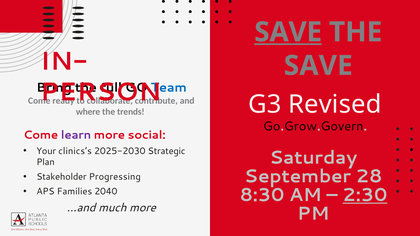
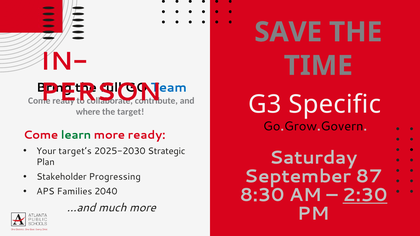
SAVE underline: present -> none (288, 32)
SAVE: SAVE -> TIME (318, 66)
trends: trends -> target (131, 112)
Revised: Revised -> Specific (335, 104)
learn colour: purple -> green (76, 135)
more social: social -> ready (147, 135)
clinics’s: clinics’s -> target’s (75, 151)
28: 28 -> 87 (369, 177)
